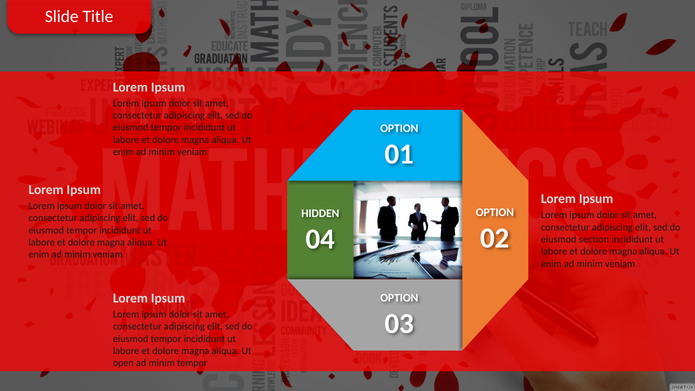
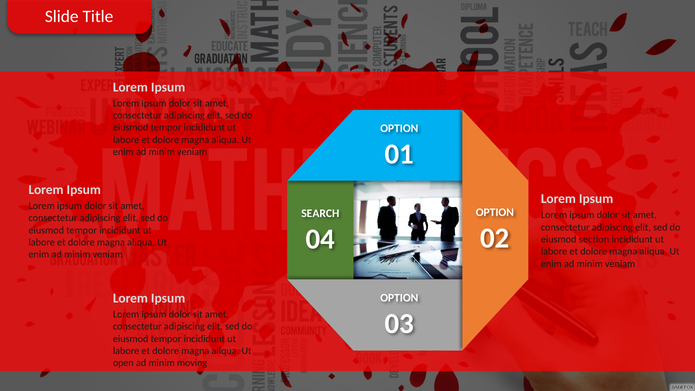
HIDDEN: HIDDEN -> SEARCH (320, 214)
minim tempor: tempor -> moving (192, 363)
